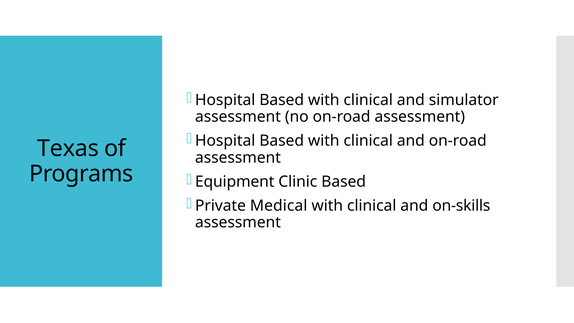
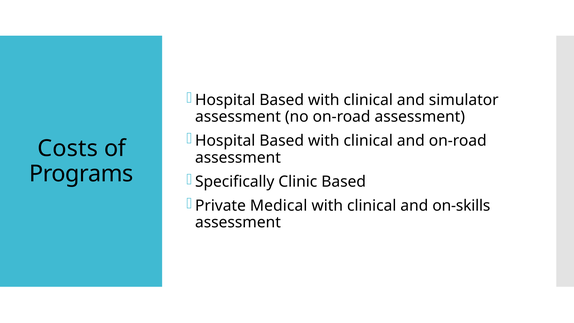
Texas: Texas -> Costs (68, 148)
Equipment: Equipment -> Specifically (235, 182)
